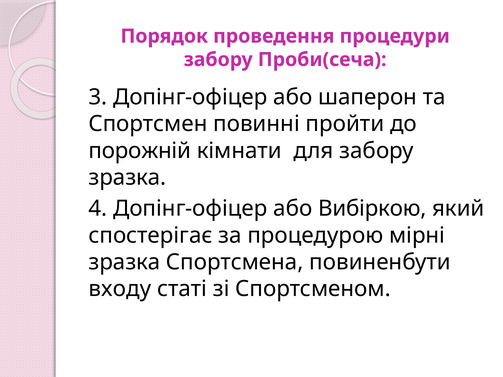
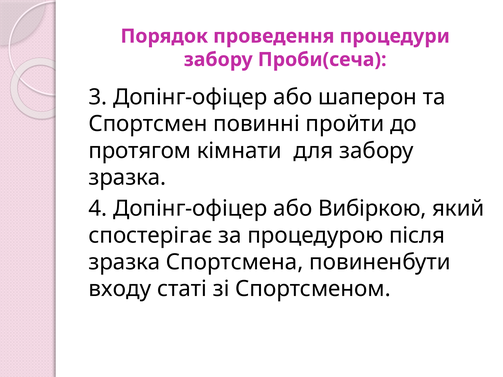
порожній: порожній -> протягом (140, 151)
мірні: мірні -> після (417, 235)
